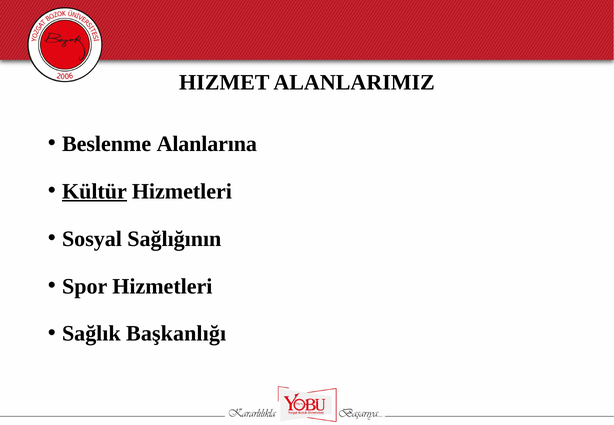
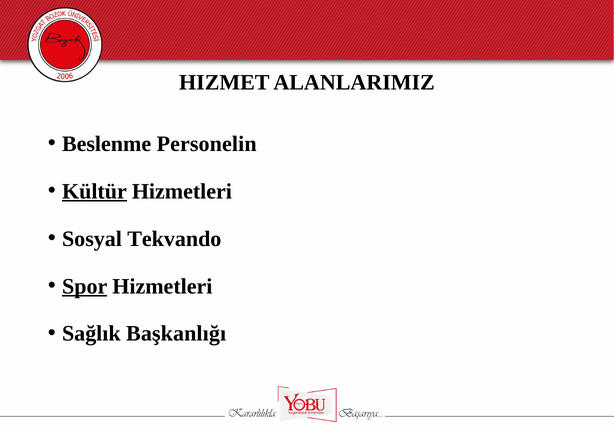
Alanlarına: Alanlarına -> Personelin (207, 144)
Sağlığının: Sağlığının -> Tekvando (174, 239)
Spor underline: none -> present (85, 286)
